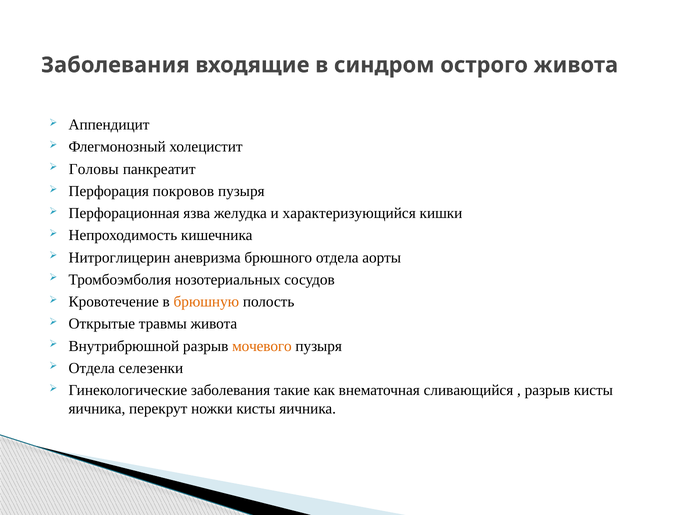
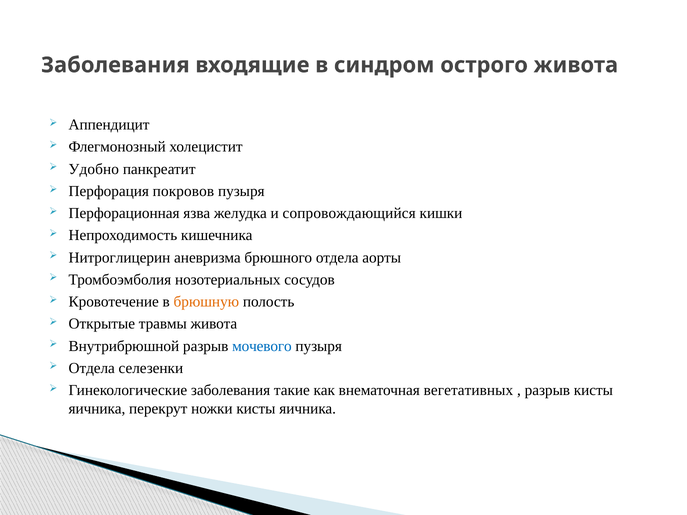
Головы: Головы -> Удобно (94, 169)
характеризующийся: характеризующийся -> сопровождающийся (349, 213)
мочевого colour: orange -> blue (262, 346)
сливающийся: сливающийся -> вегетативных (468, 390)
